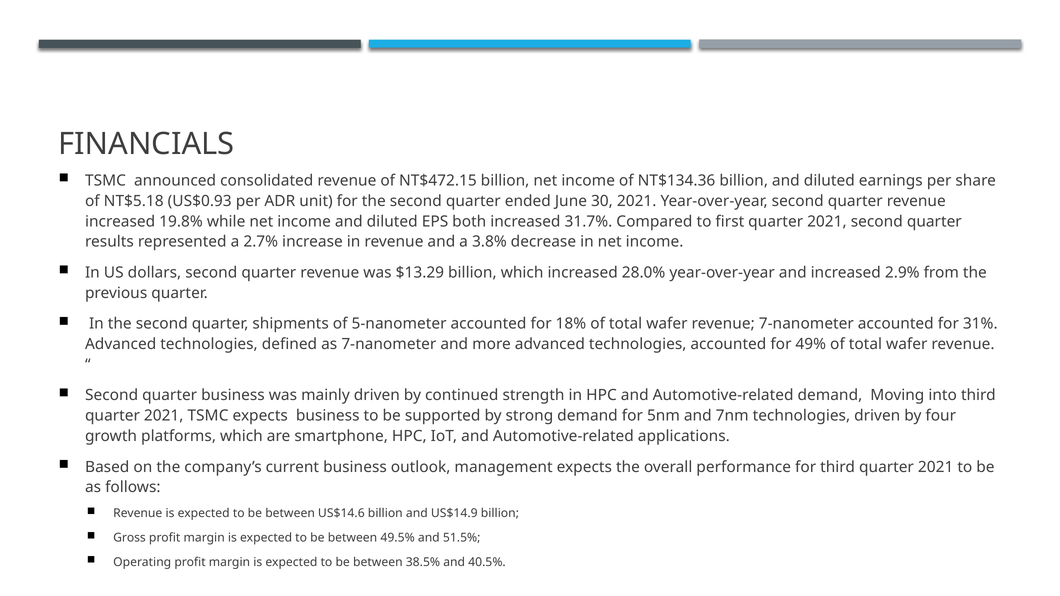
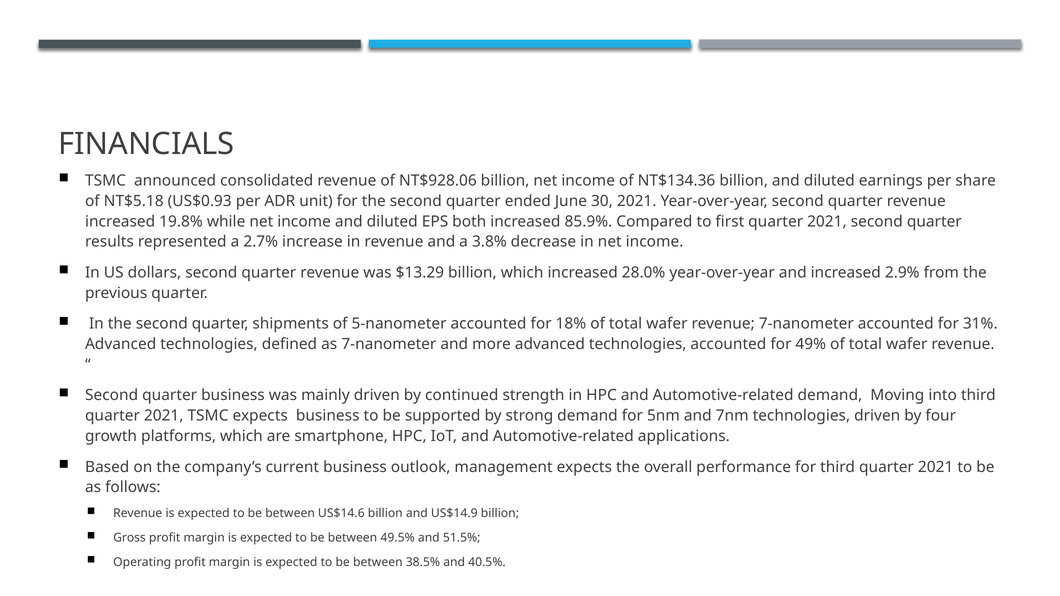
NT$472.15: NT$472.15 -> NT$928.06 (438, 181)
31.7%: 31.7% -> 85.9% (588, 222)
